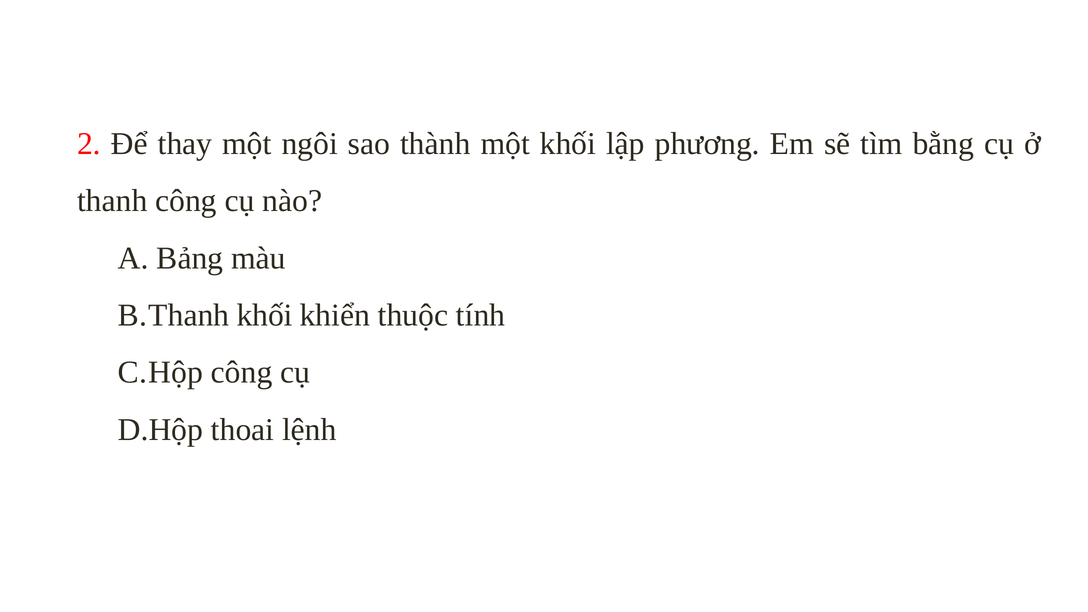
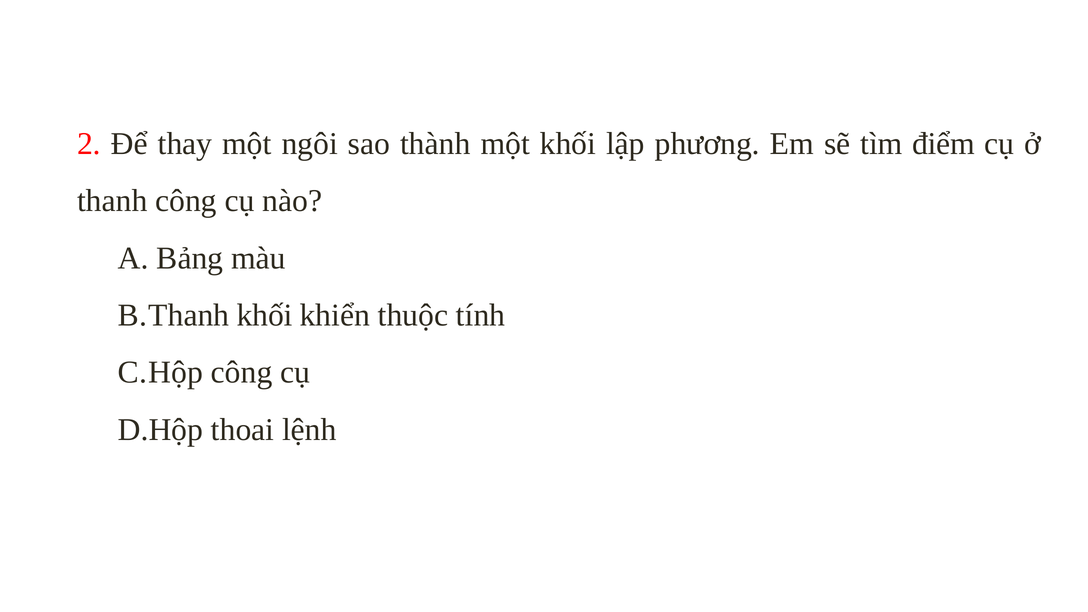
bằng: bằng -> điểm (944, 144)
